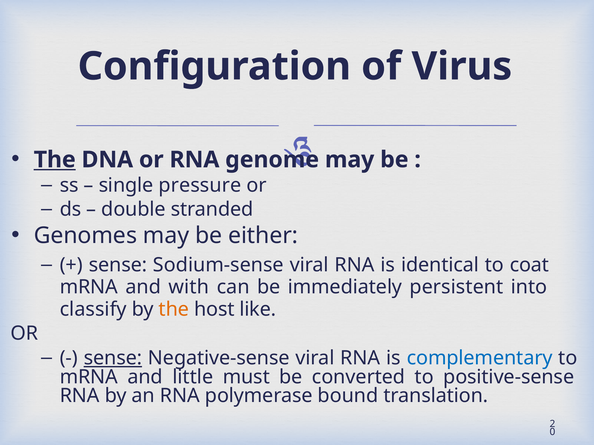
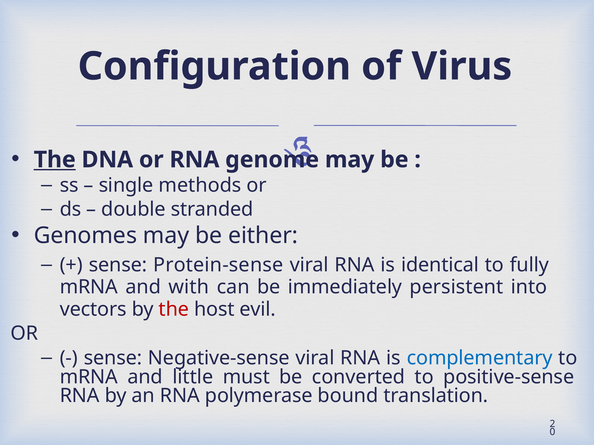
pressure: pressure -> methods (200, 186)
Sodium-sense: Sodium-sense -> Protein-sense (218, 265)
coat: coat -> fully (529, 265)
classify: classify -> vectors (93, 310)
the colour: orange -> red (174, 310)
like: like -> evil (258, 310)
sense underline: present -> none (113, 359)
